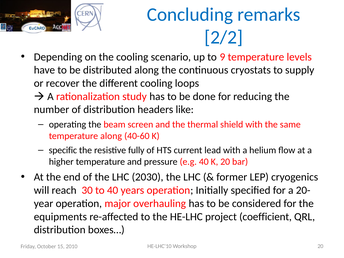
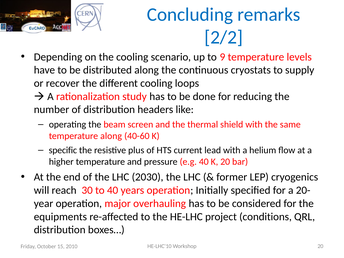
fully: fully -> plus (136, 150)
coefficient: coefficient -> conditions (266, 217)
